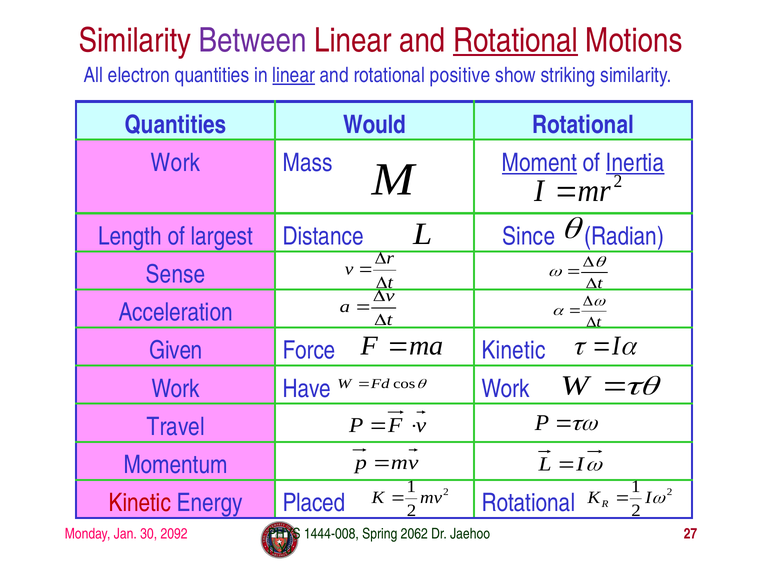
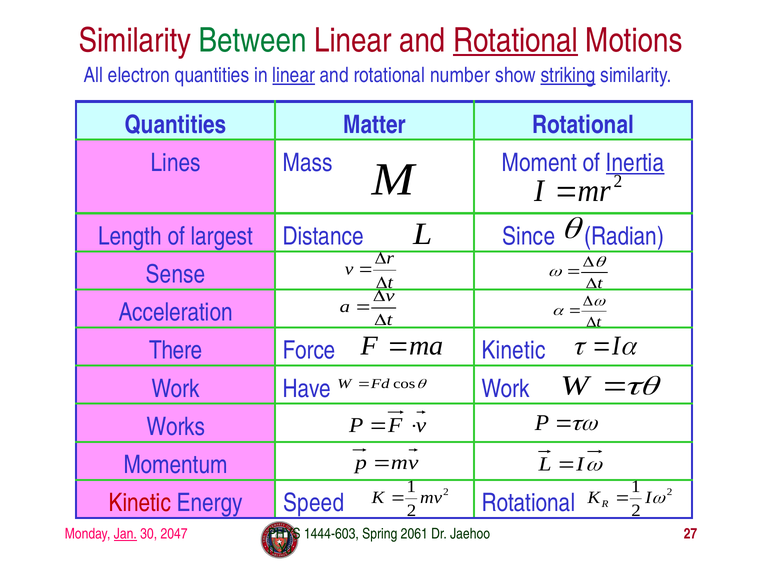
Between colour: purple -> green (253, 40)
positive: positive -> number (460, 75)
striking underline: none -> present (568, 75)
Would: Would -> Matter (375, 125)
Work: Work -> Lines (176, 163)
Moment underline: present -> none (539, 163)
Given: Given -> There (176, 351)
Travel: Travel -> Works (176, 427)
Placed: Placed -> Speed (314, 503)
Jan underline: none -> present (125, 534)
2092: 2092 -> 2047 (174, 534)
1444-008: 1444-008 -> 1444-603 (331, 534)
2062: 2062 -> 2061 (414, 534)
